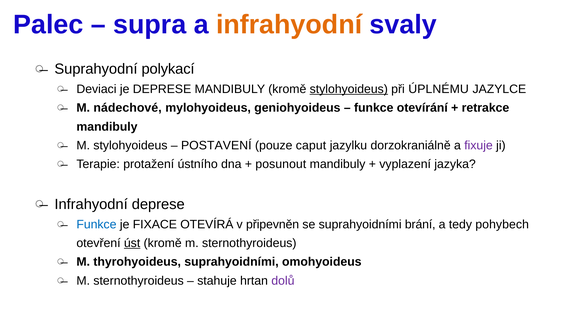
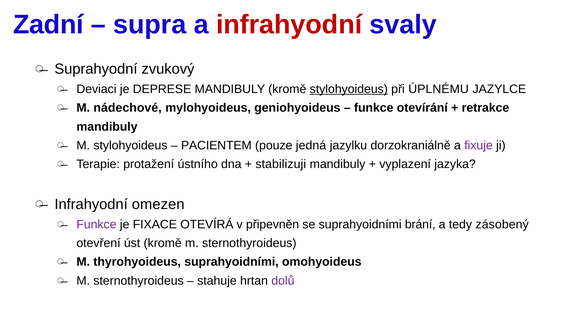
Palec: Palec -> Zadní (48, 25)
infrahyodní colour: orange -> red (289, 25)
polykací: polykací -> zvukový (168, 69)
POSTAVENÍ: POSTAVENÍ -> PACIENTEM (216, 145)
caput: caput -> jedná (311, 145)
posunout: posunout -> stabilizuji (281, 164)
Infrahyodní deprese: deprese -> omezen (158, 204)
Funkce colour: blue -> purple (96, 224)
pohybech: pohybech -> zásobený (502, 224)
úst underline: present -> none (132, 243)
